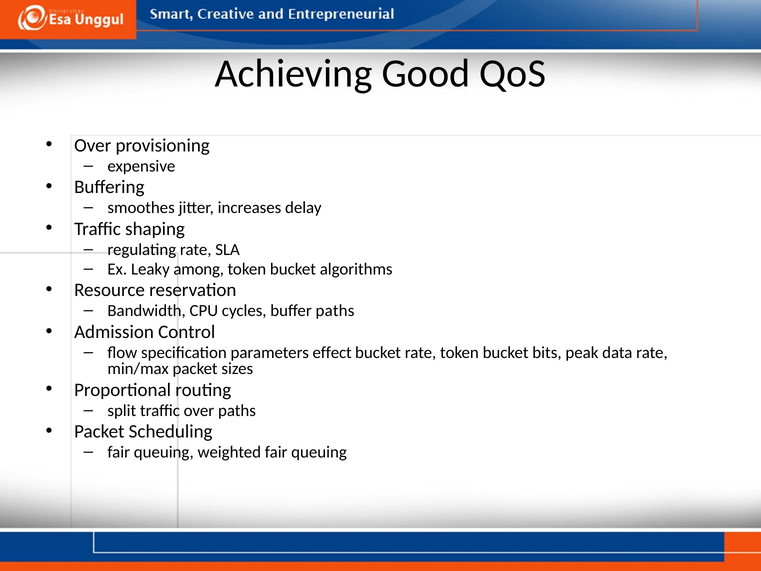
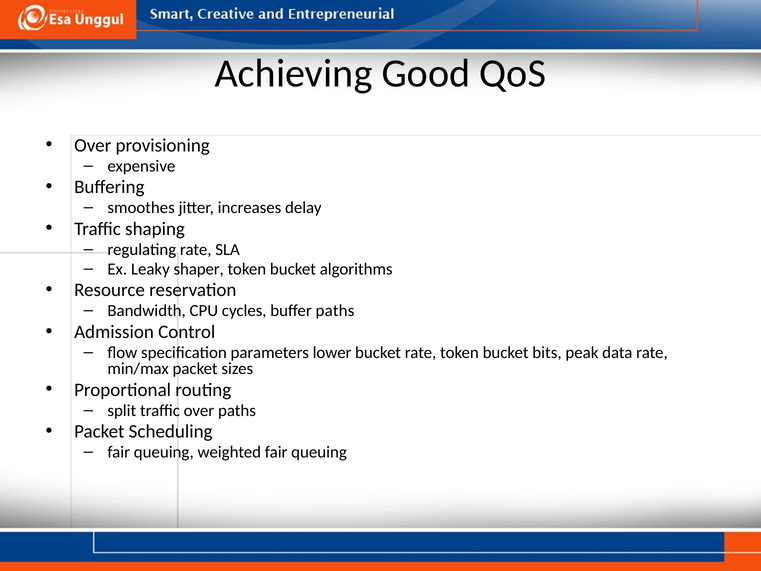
among: among -> shaper (199, 269)
effect: effect -> lower (332, 352)
